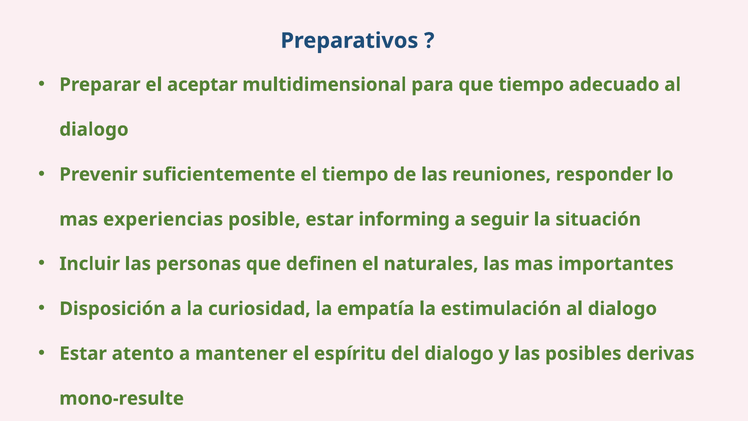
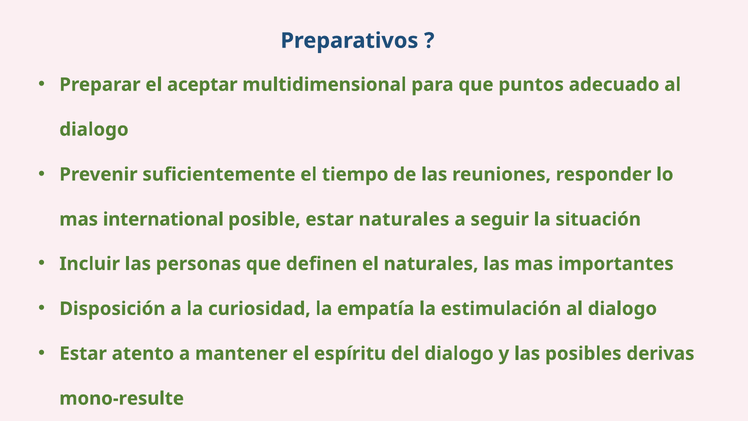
que tiempo: tiempo -> puntos (531, 85)
experiencias: experiencias -> international (163, 219)
estar informing: informing -> naturales (404, 219)
